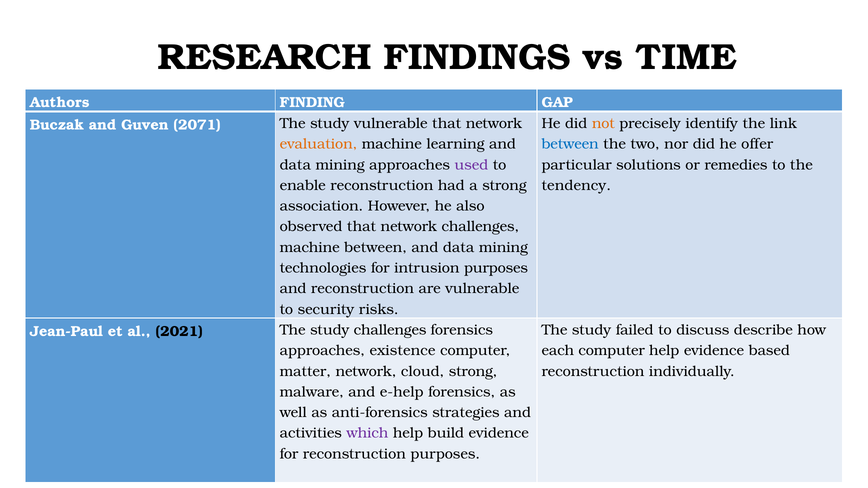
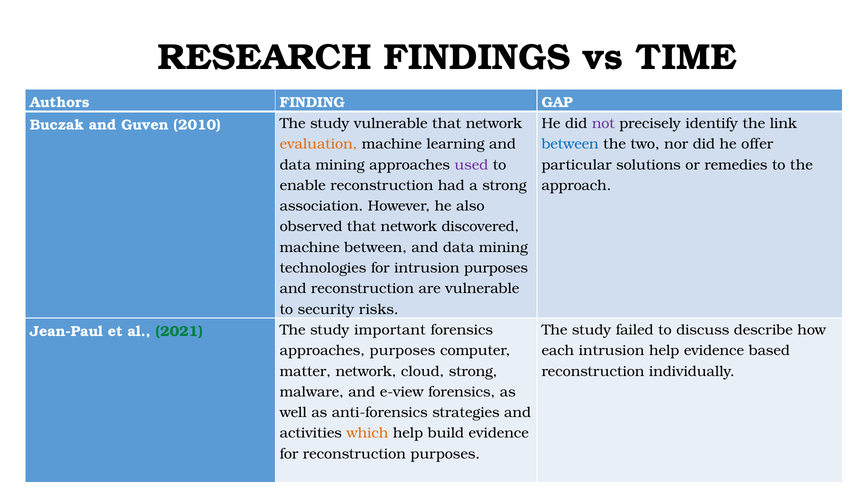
not colour: orange -> purple (603, 124)
2071: 2071 -> 2010 (197, 125)
tendency: tendency -> approach (576, 186)
network challenges: challenges -> discovered (480, 227)
2021 colour: black -> green (179, 331)
study challenges: challenges -> important (390, 330)
approaches existence: existence -> purposes (402, 351)
each computer: computer -> intrusion (612, 351)
e-help: e-help -> e-view (402, 392)
which colour: purple -> orange (367, 433)
